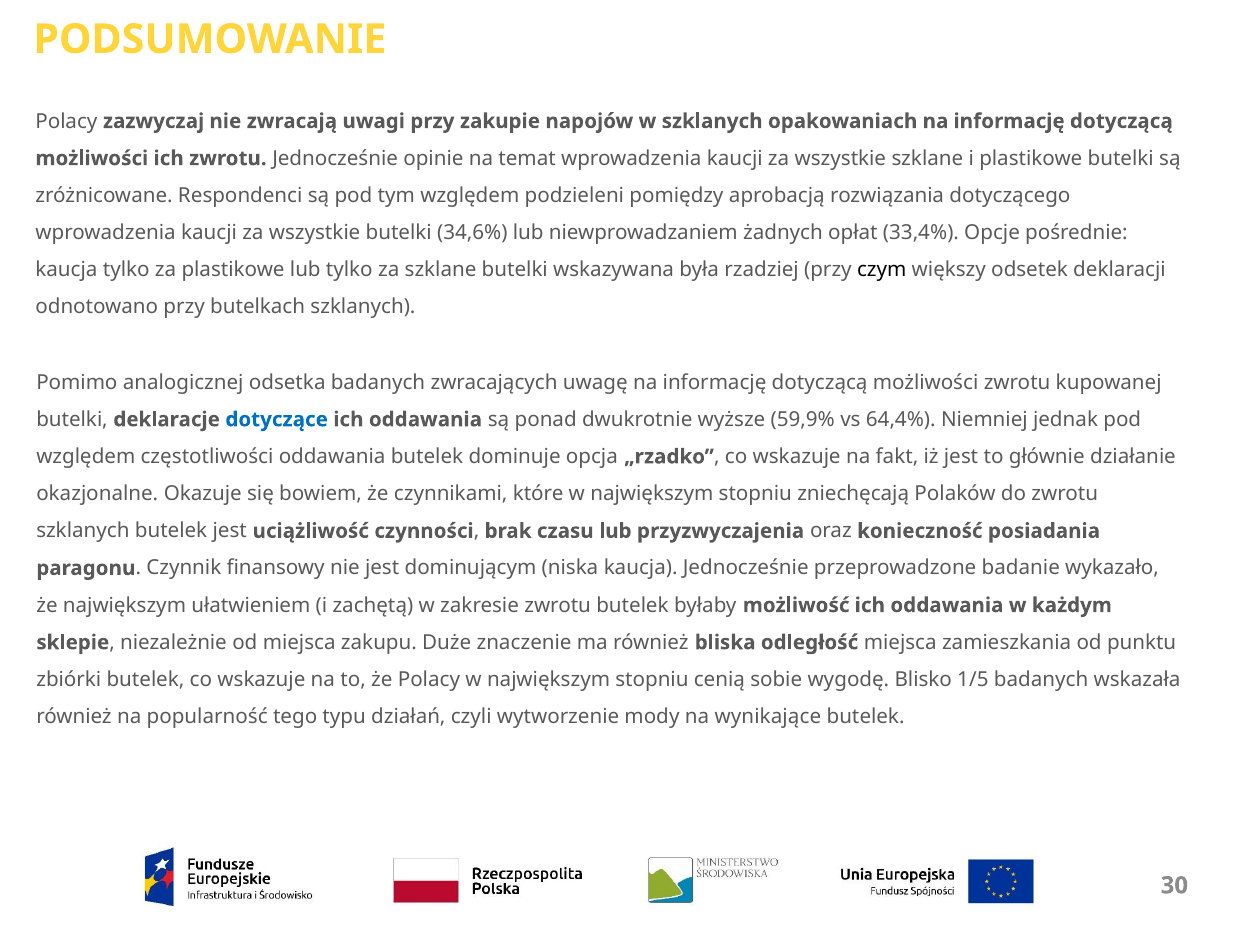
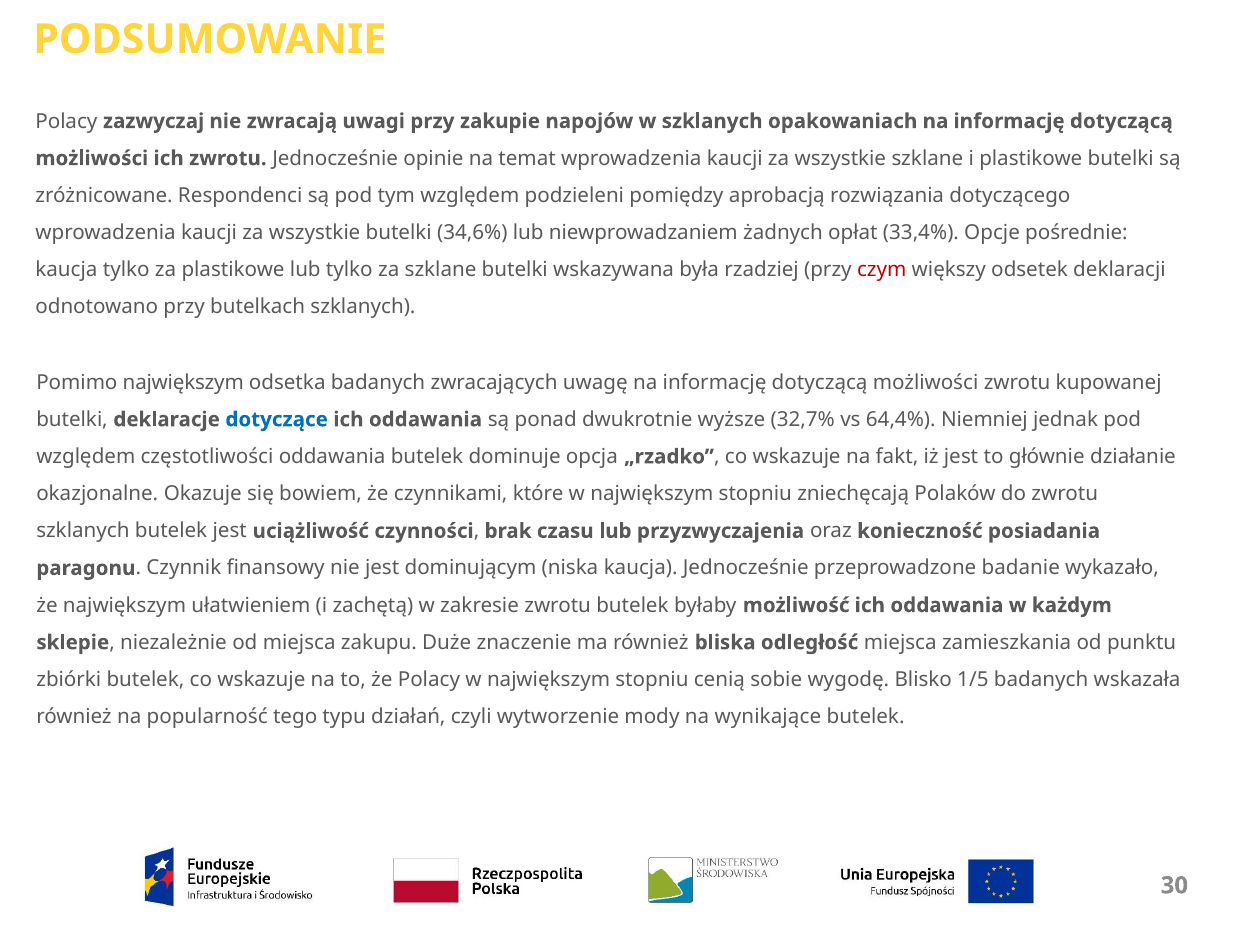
czym colour: black -> red (882, 270)
Pomimo analogicznej: analogicznej -> największym (183, 382)
59,9%: 59,9% -> 32,7% (803, 419)
